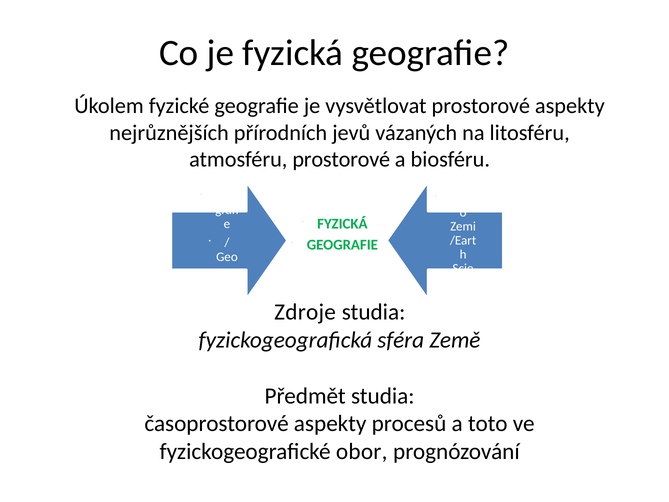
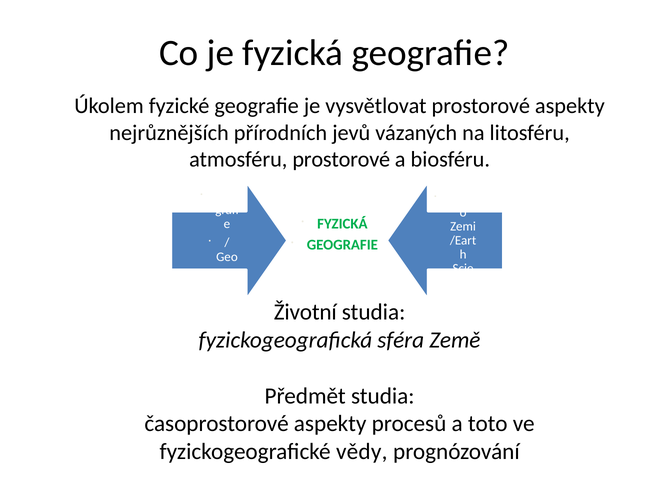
Zdroje: Zdroje -> Životní (305, 312)
fyzickogeografické obor: obor -> vědy (362, 451)
